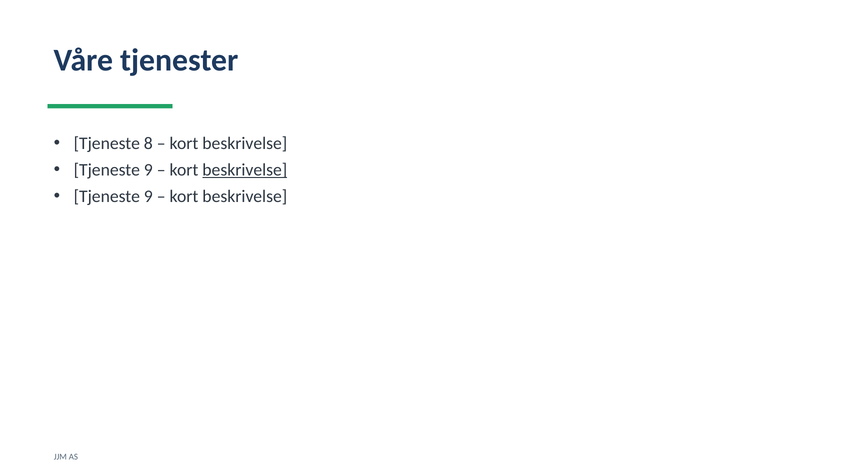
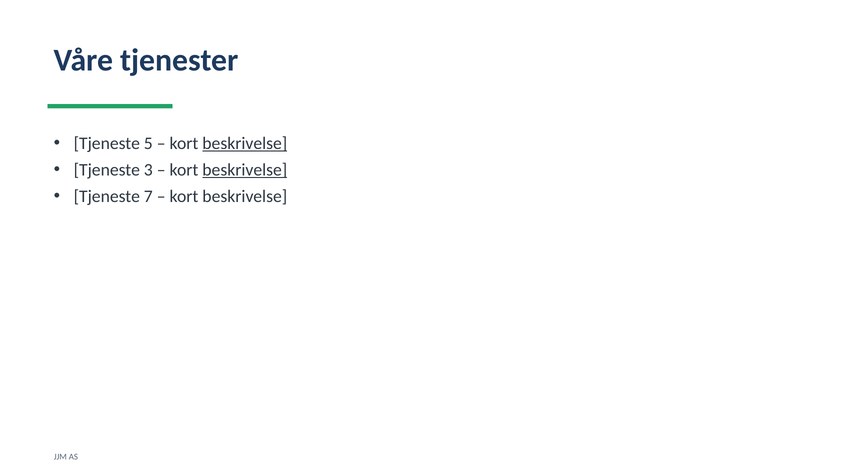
8: 8 -> 5 (148, 143)
beskrivelse underline: none -> present (245, 143)
9: 9 -> 3 (148, 170)
9: 9 -> 7 (148, 196)
